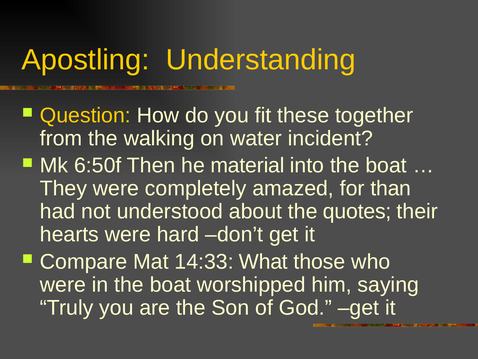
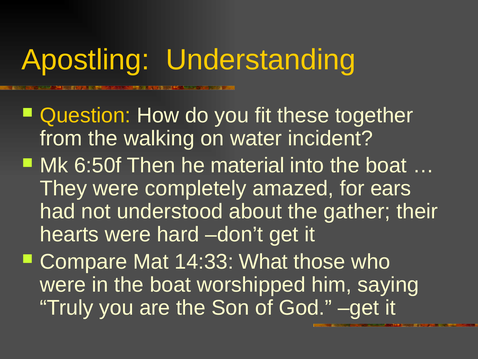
than: than -> ears (391, 188)
quotes: quotes -> gather (357, 211)
